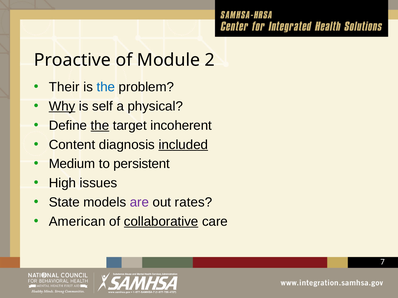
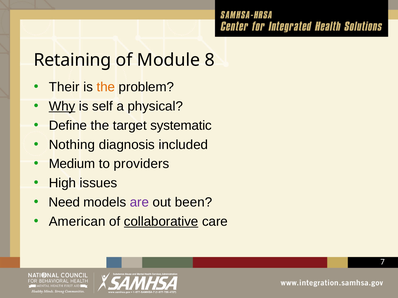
Proactive: Proactive -> Retaining (72, 60)
2: 2 -> 8 (210, 60)
the colour: blue -> orange (106, 87)
the underline: present -> none (100, 126)
incoherent: incoherent -> systematic (181, 126)
Content: Content -> Nothing (72, 145)
included underline: present -> none (183, 145)
persistent: persistent -> providers (142, 164)
State: State -> Need (64, 203)
rates: rates -> been (193, 203)
